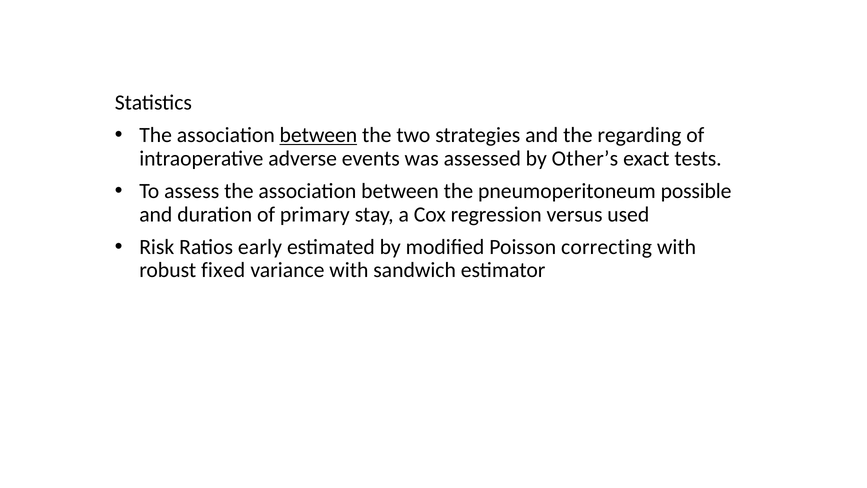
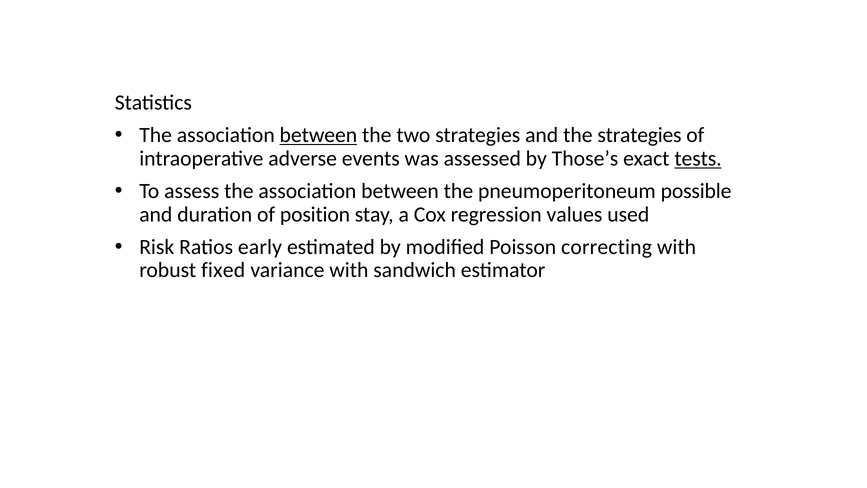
the regarding: regarding -> strategies (640, 135)
Other’s: Other’s -> Those’s (585, 158)
tests underline: none -> present (698, 158)
primary: primary -> position (315, 214)
versus: versus -> values (574, 214)
